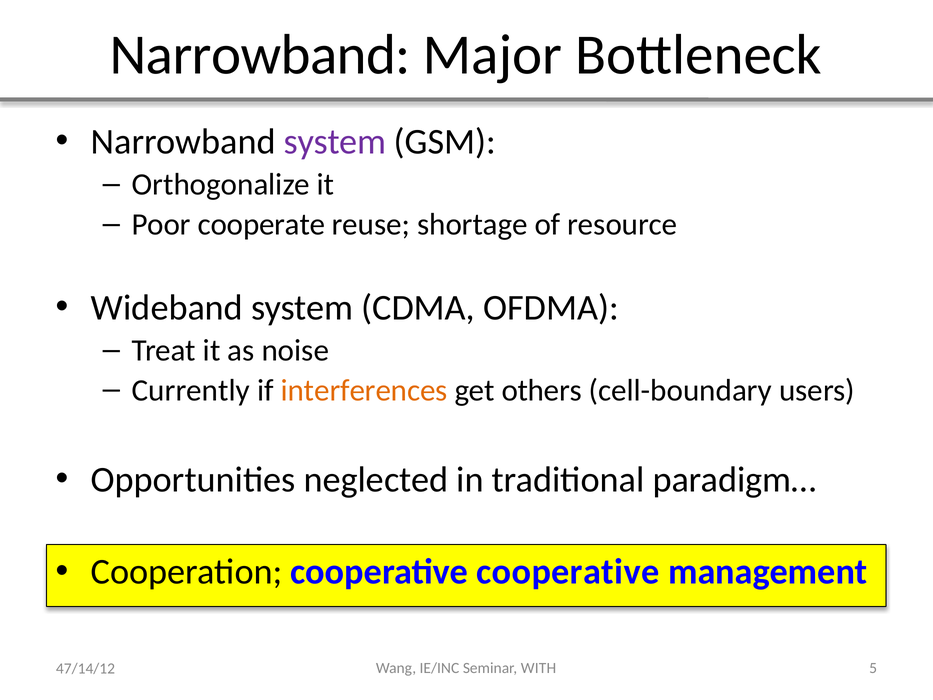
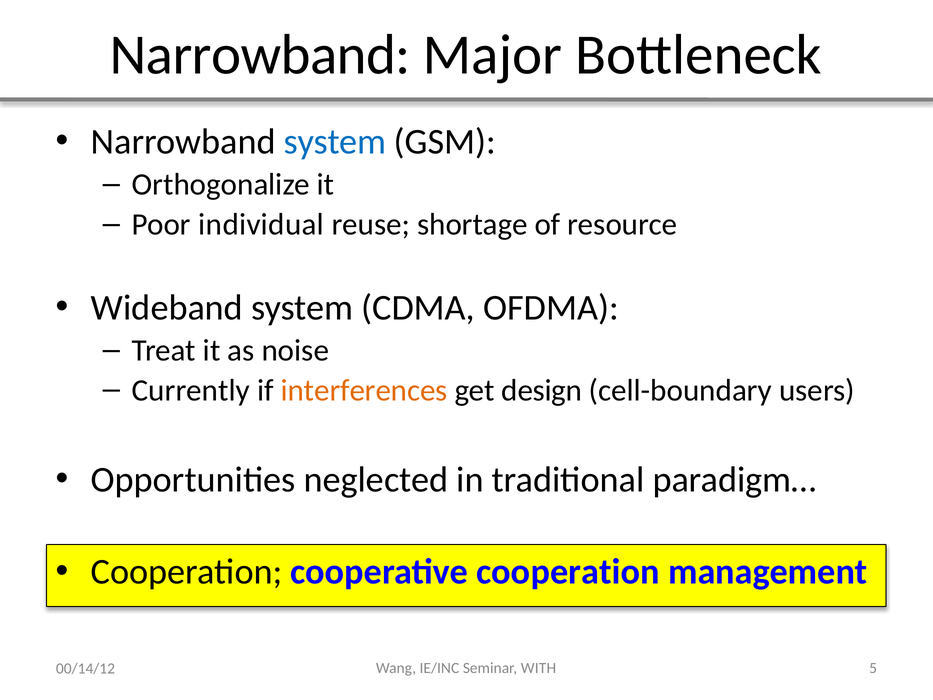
system colour: purple -> blue (335, 142)
cooperate: cooperate -> individual (261, 224)
others: others -> design (542, 390)
cooperative cooperative: cooperative -> cooperation (568, 572)
47/14/12: 47/14/12 -> 00/14/12 (86, 668)
